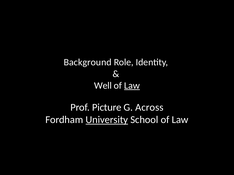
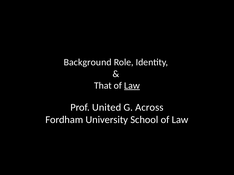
Well: Well -> That (103, 86)
Picture: Picture -> United (107, 108)
University underline: present -> none (107, 120)
